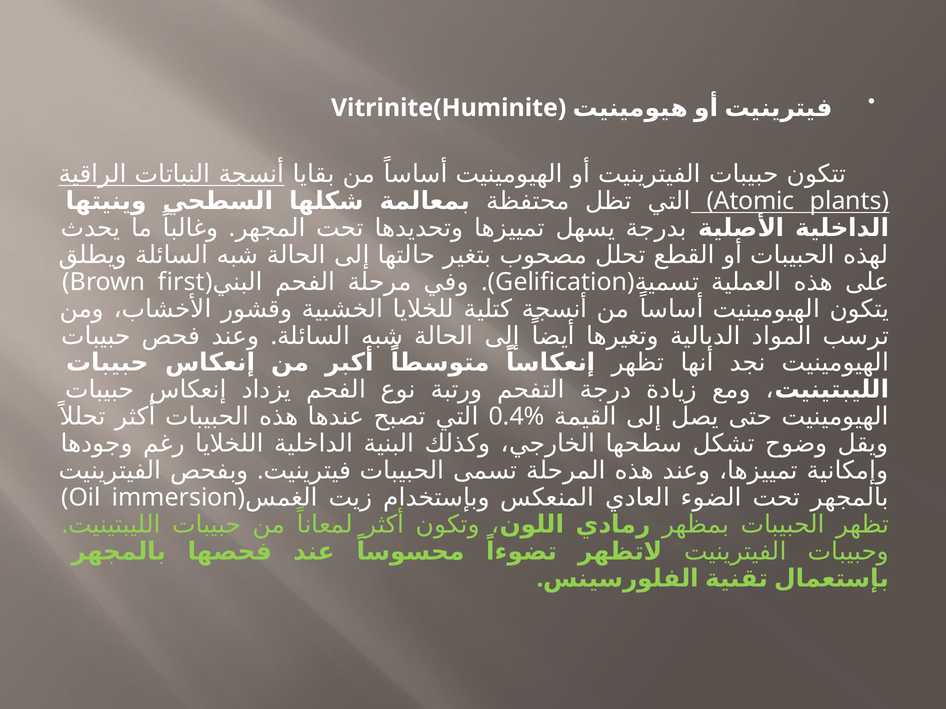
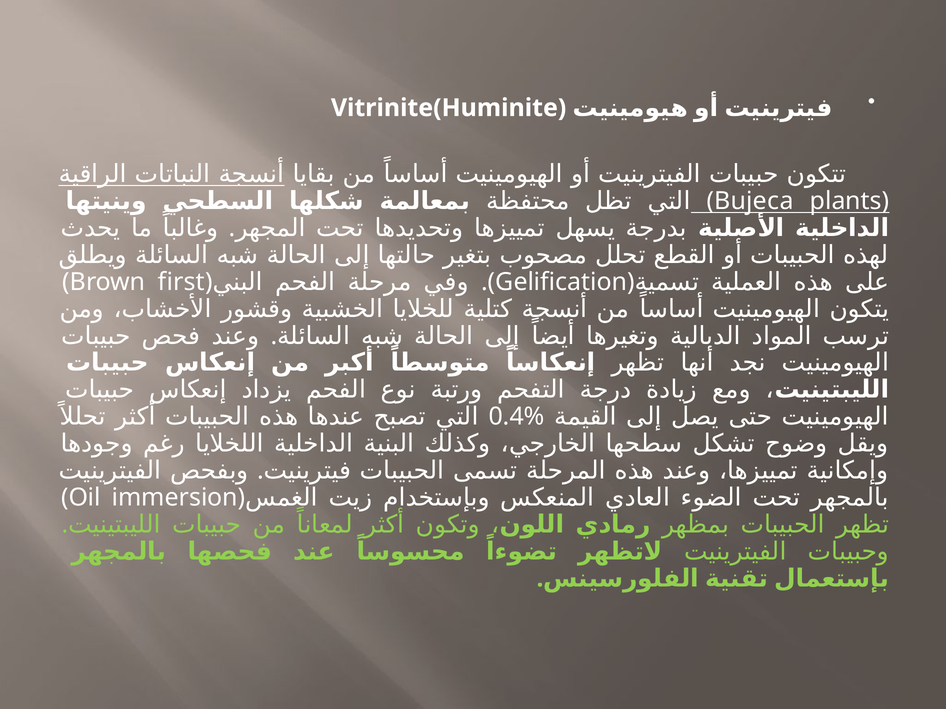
Atomic: Atomic -> Bujeca (754, 201)
